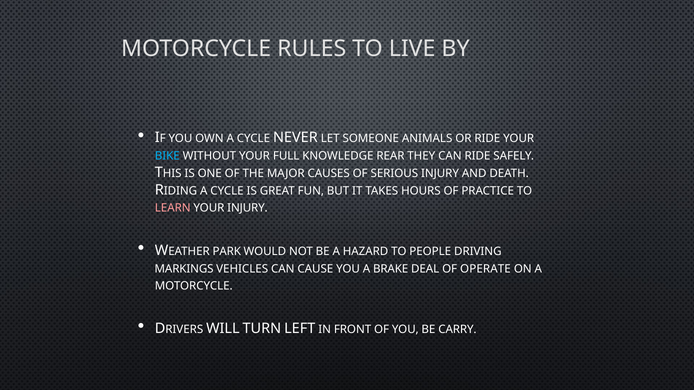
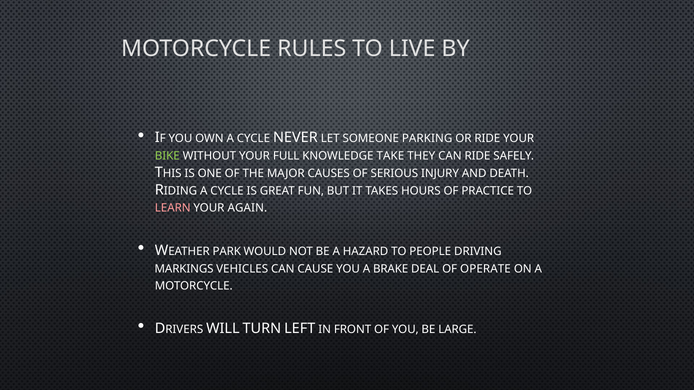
ANIMALS: ANIMALS -> PARKING (427, 139)
BIKE colour: light blue -> light green (167, 156)
REAR: REAR -> TAKE (390, 156)
YOUR INJURY: INJURY -> AGAIN (247, 208)
CARRY: CARRY -> LARGE (457, 330)
